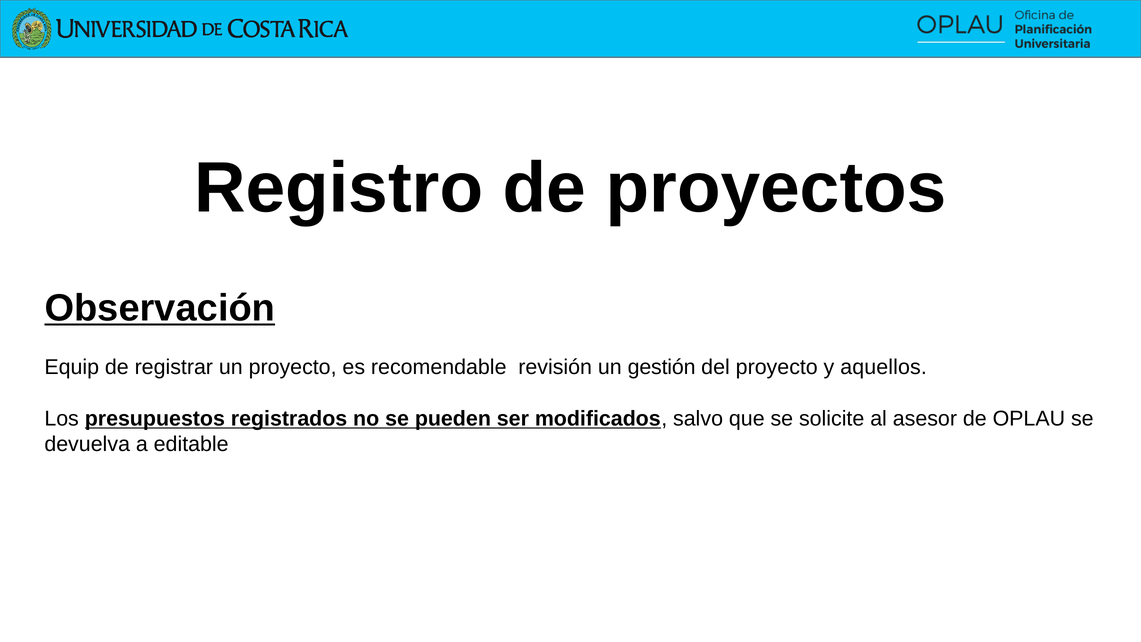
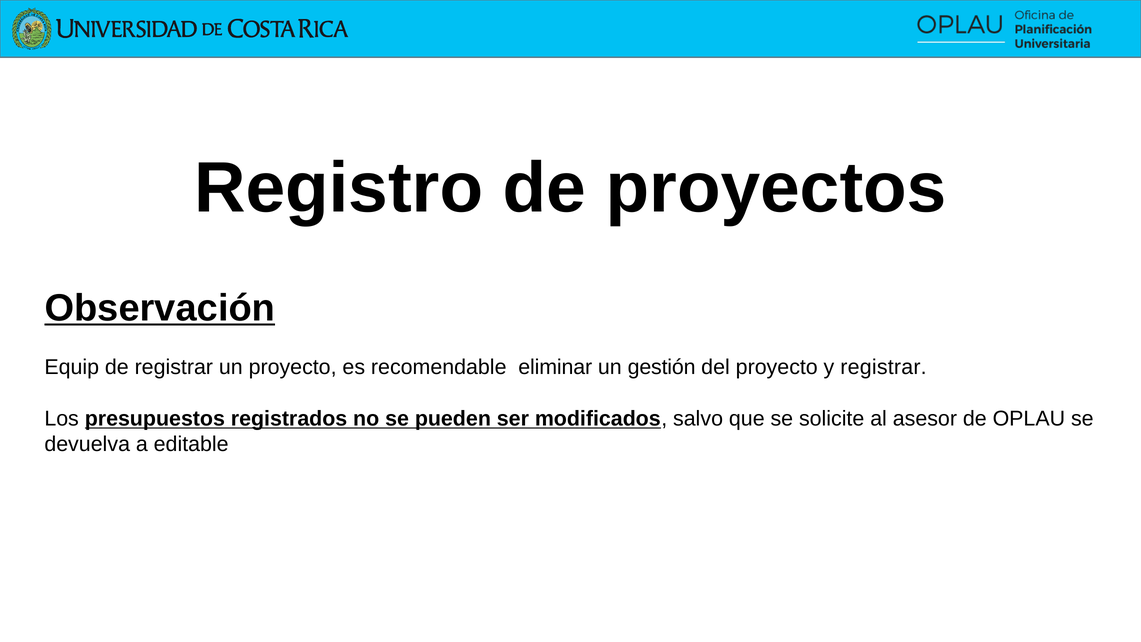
revisión: revisión -> eliminar (555, 367)
y aquellos: aquellos -> registrar (884, 367)
